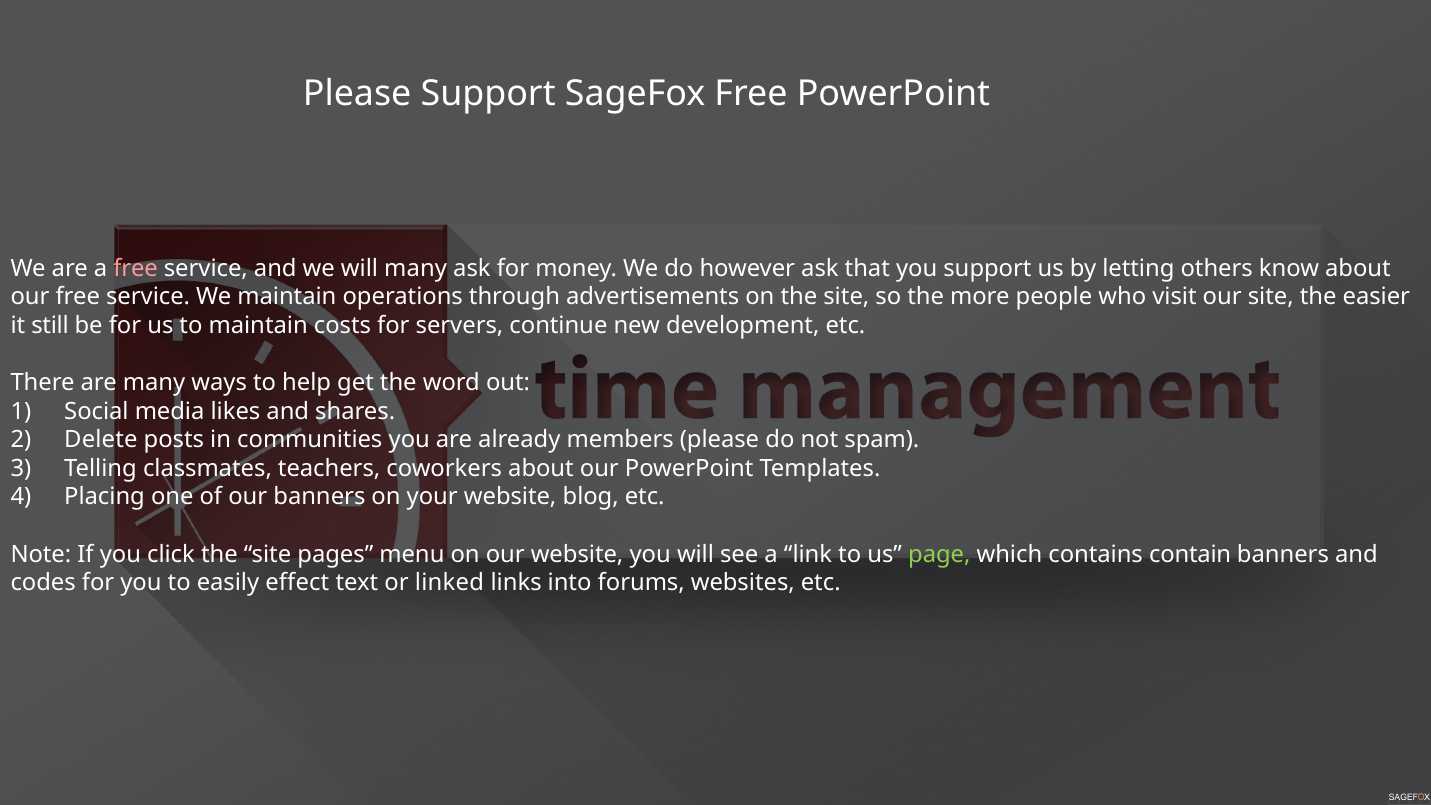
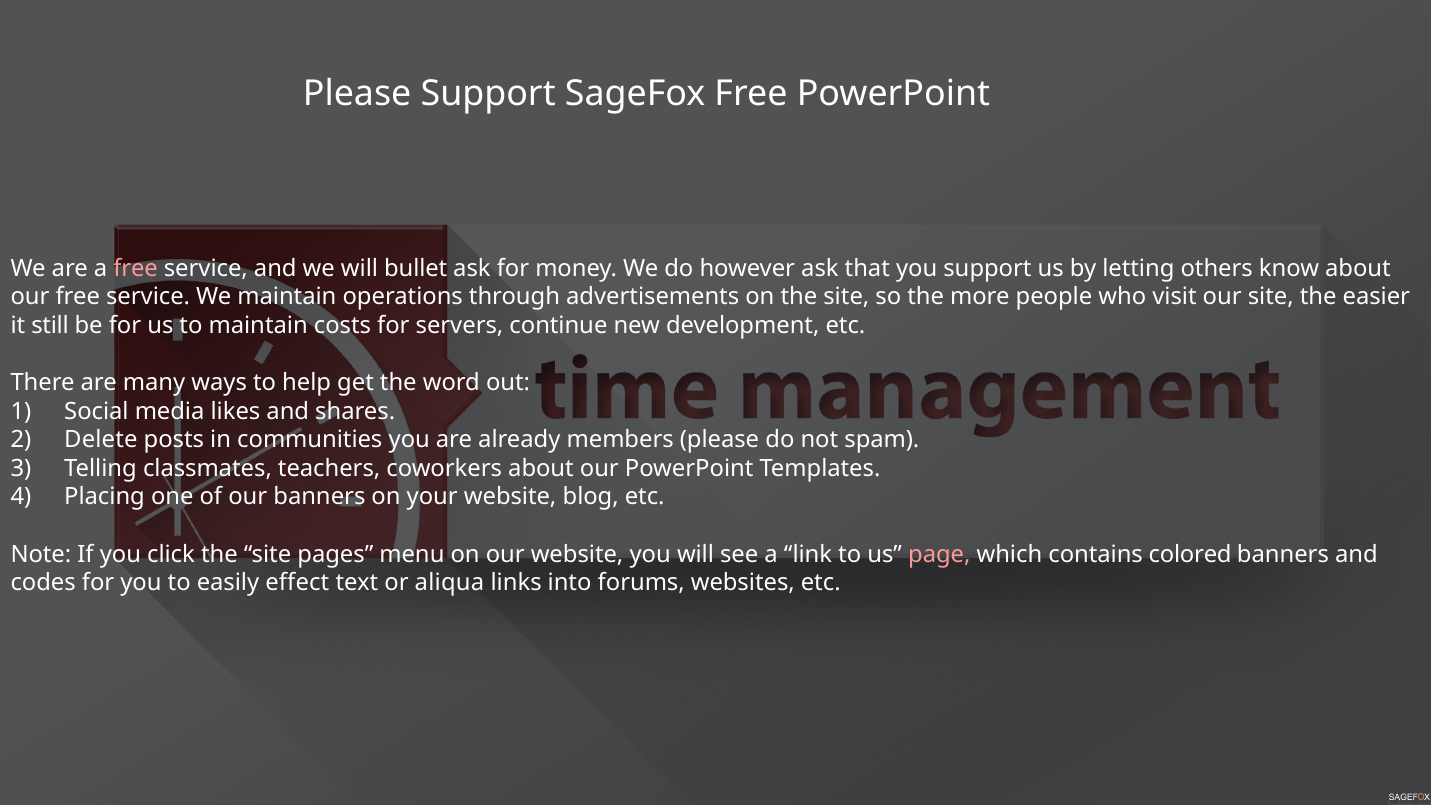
will many: many -> bullet (416, 268)
page colour: light green -> pink (939, 554)
contain: contain -> colored (1190, 554)
linked: linked -> aliqua (449, 583)
